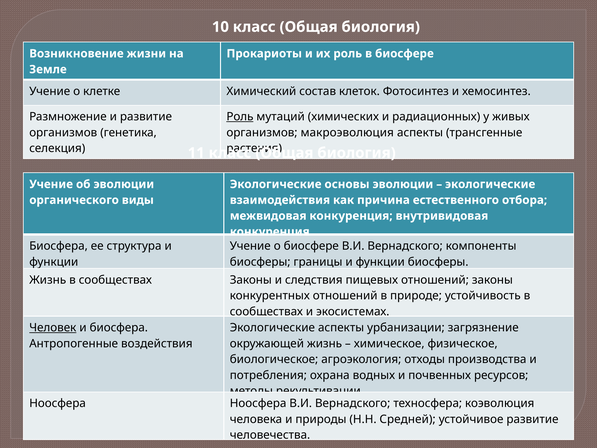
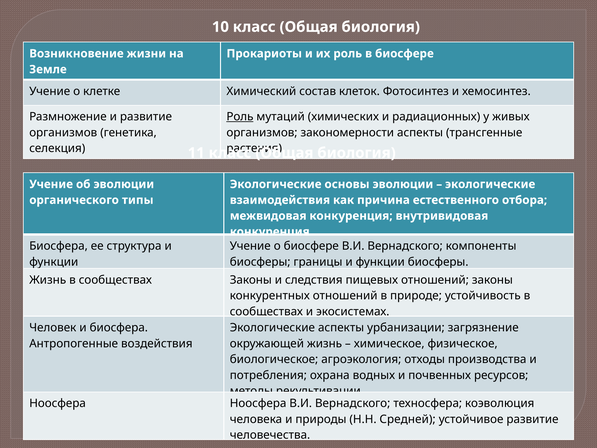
макроэволюция: макроэволюция -> закономерности (347, 133)
виды: виды -> типы (138, 200)
Человек underline: present -> none (53, 328)
